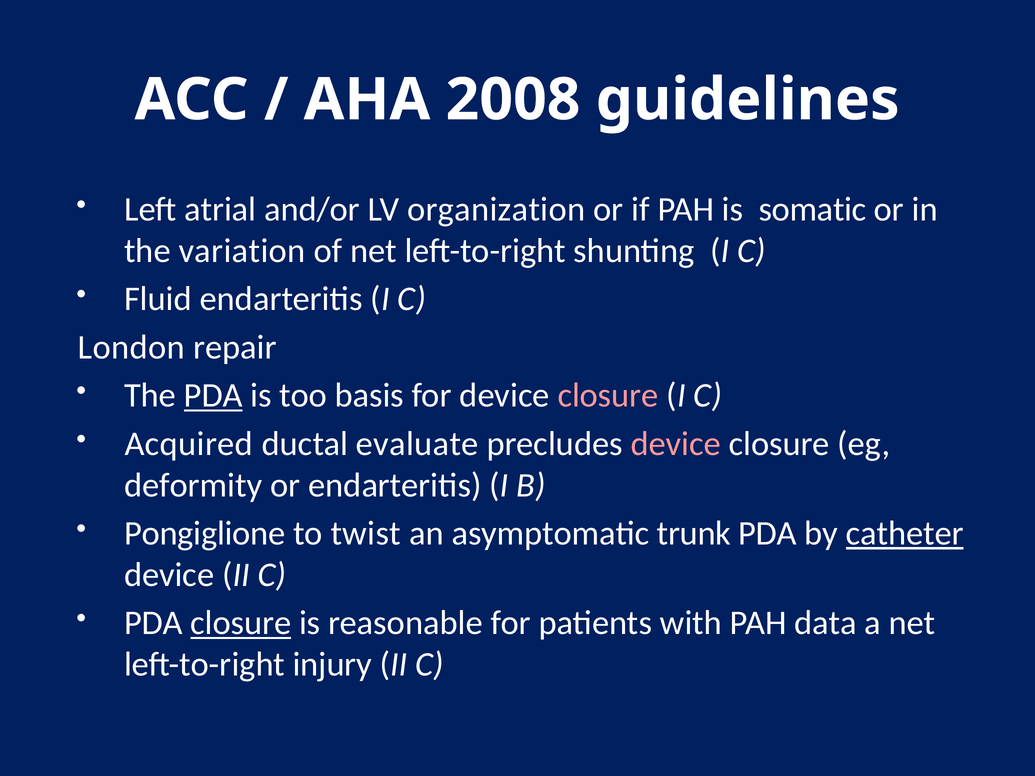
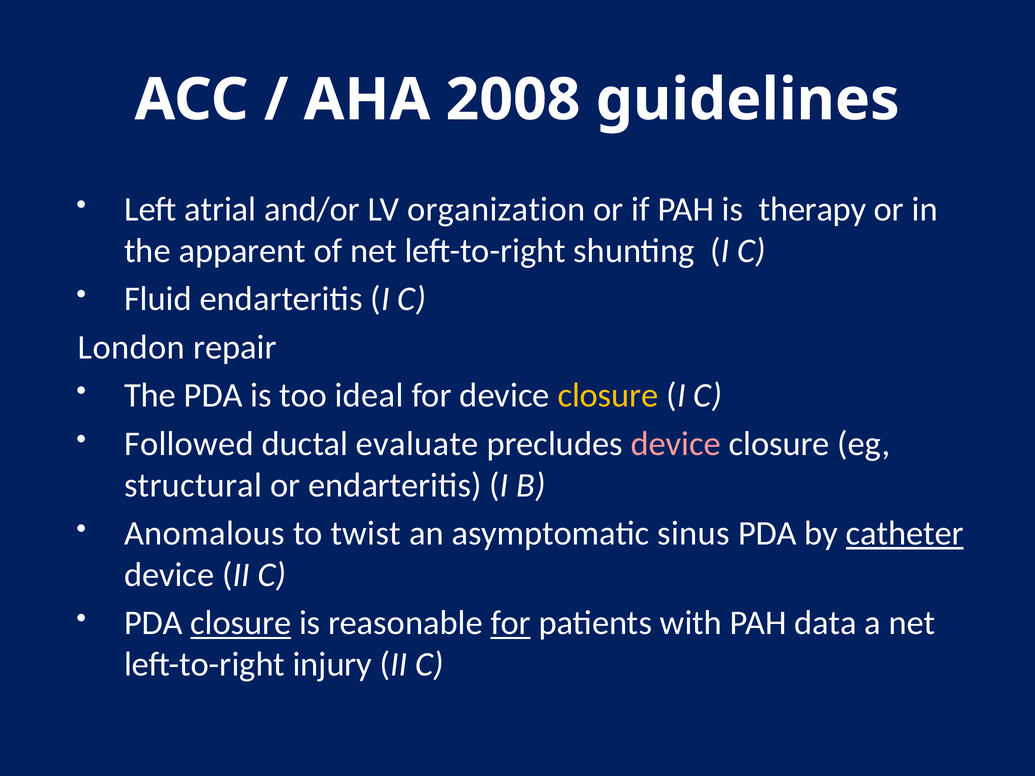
somatic: somatic -> therapy (813, 209)
variation: variation -> apparent (242, 251)
PDA underline: present -> none (213, 396)
basis: basis -> ideal (369, 396)
closure colour: pink -> yellow (608, 396)
Acquired: Acquired -> Followed (189, 444)
deformity: deformity -> structural (193, 485)
Pongiglione: Pongiglione -> Anomalous (204, 534)
trunk: trunk -> sinus (694, 534)
for underline: none -> present (511, 623)
